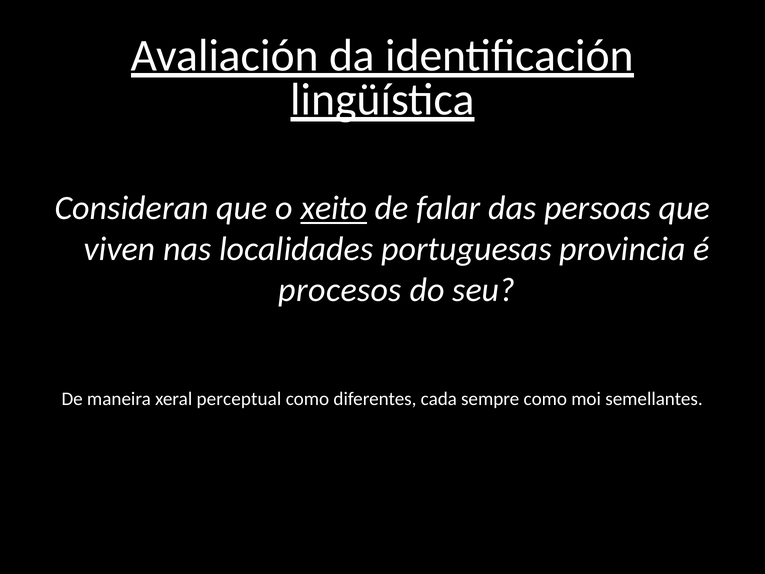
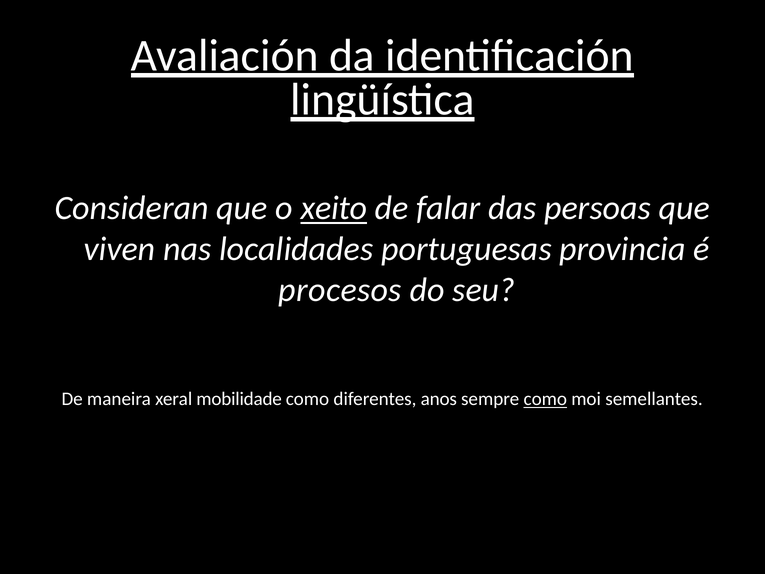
perceptual: perceptual -> mobilidade (239, 399)
cada: cada -> anos (439, 399)
como underline: none -> present (545, 399)
